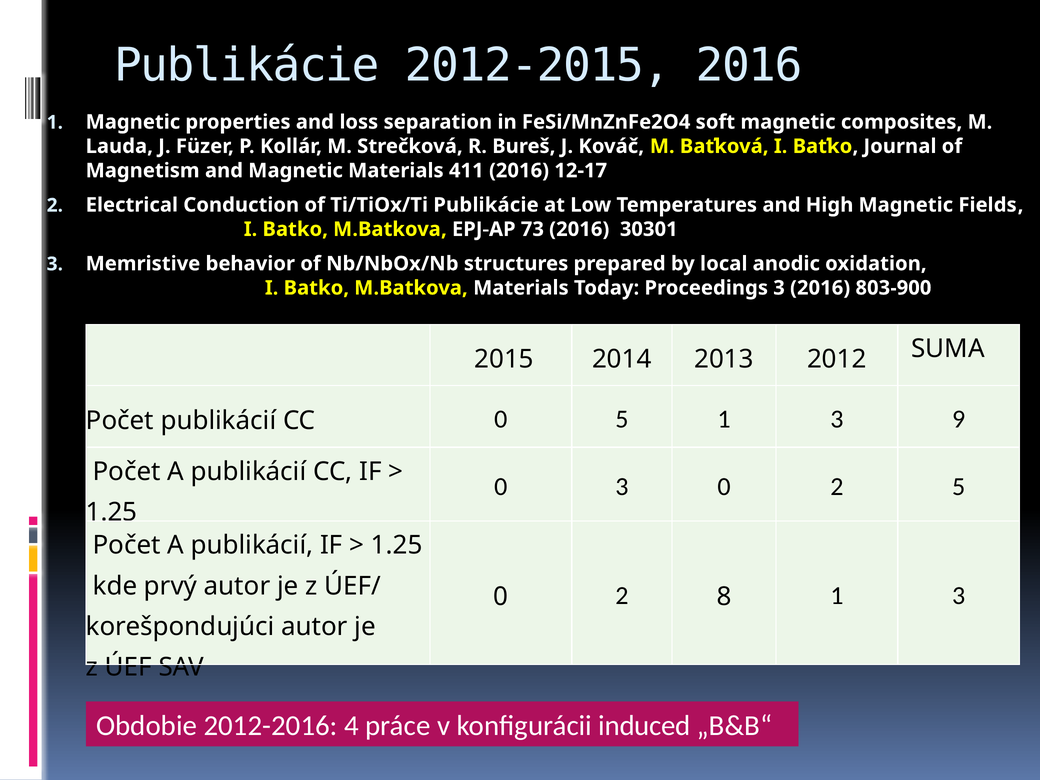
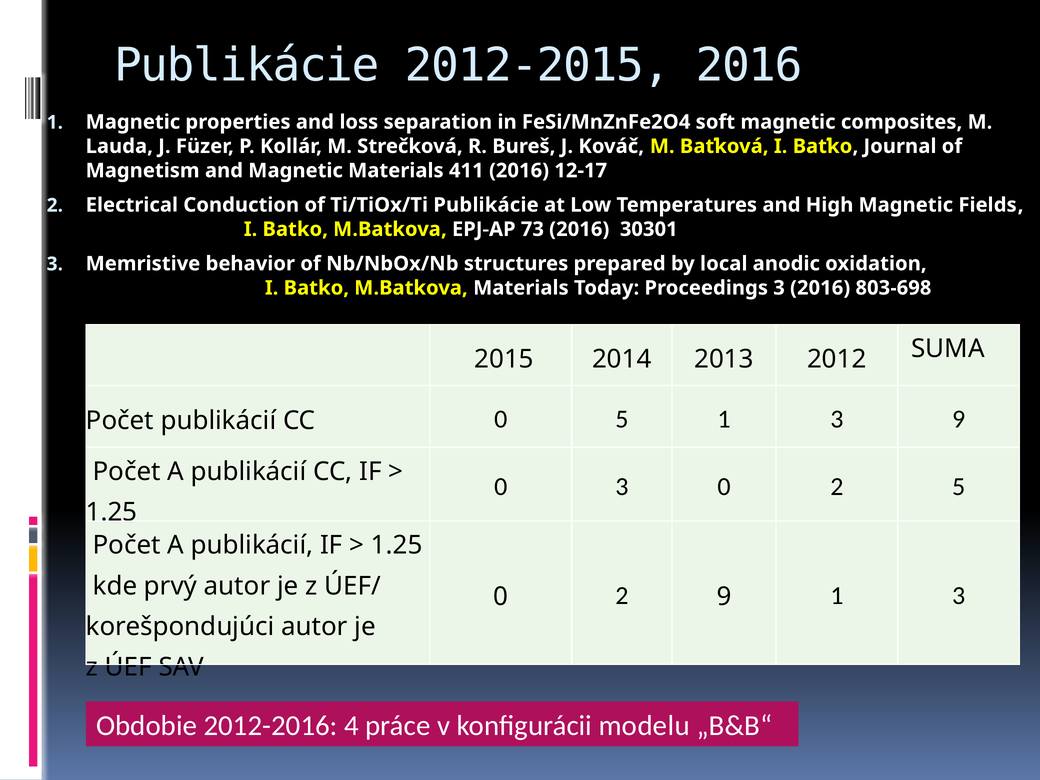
803-900: 803-900 -> 803-698 (893, 288)
2 8: 8 -> 9 (724, 597)
induced: induced -> modelu (644, 726)
